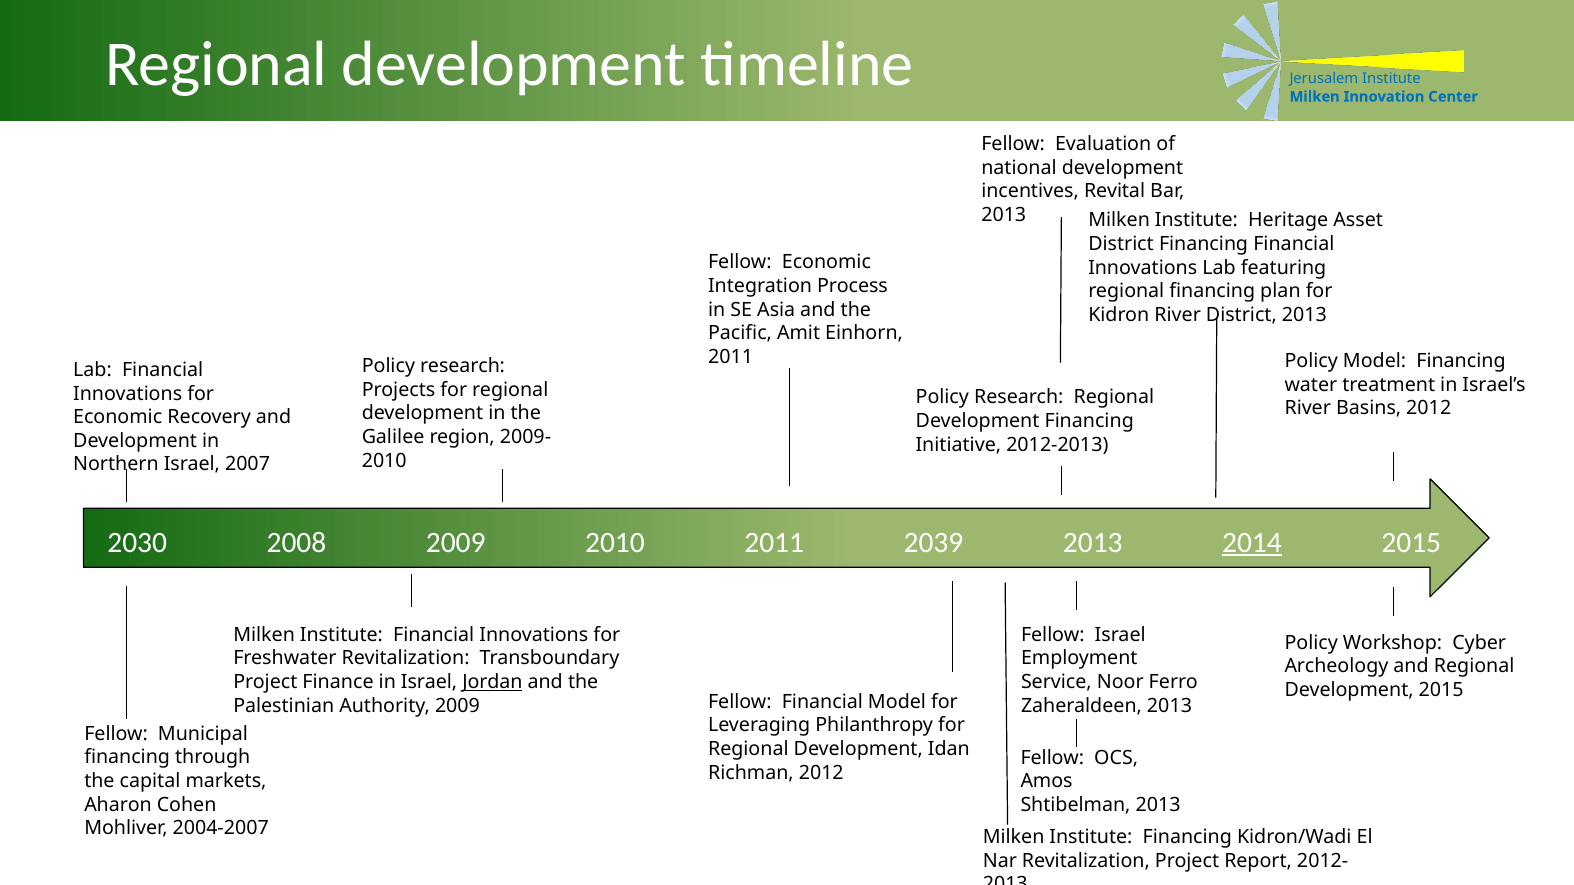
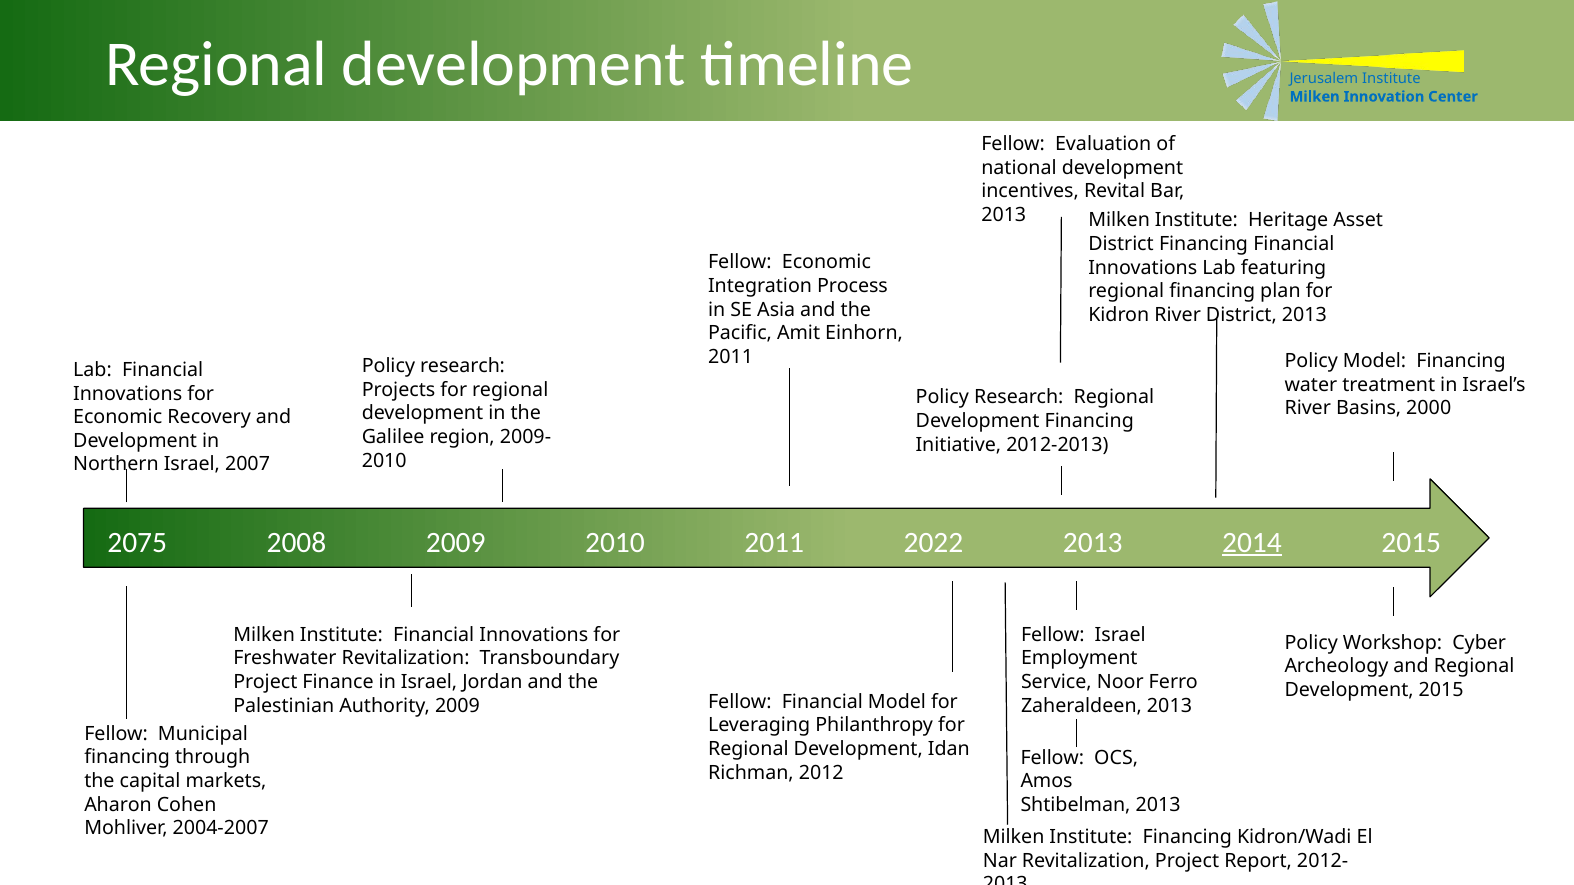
Basins 2012: 2012 -> 2000 (1429, 409)
2030: 2030 -> 2075 (137, 543)
2039: 2039 -> 2022 (933, 543)
Jordan underline: present -> none (492, 682)
